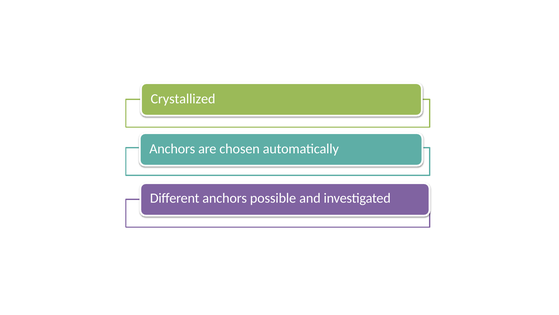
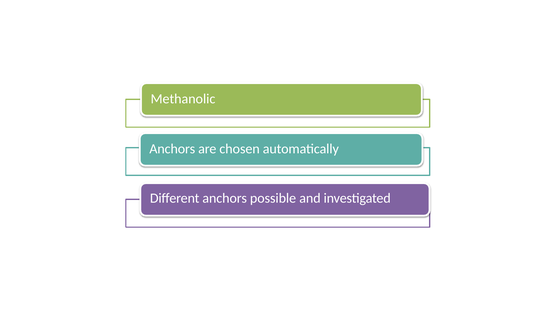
Crystallized: Crystallized -> Methanolic (183, 99)
